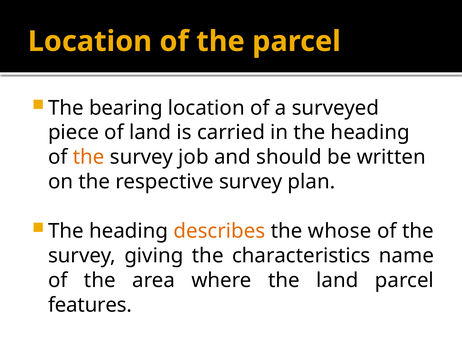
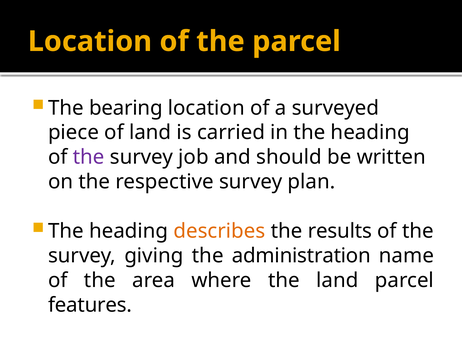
the colour: orange -> purple (89, 157)
whose: whose -> results (340, 231)
characteristics: characteristics -> administration (301, 256)
